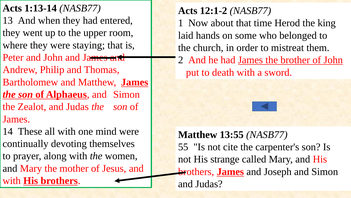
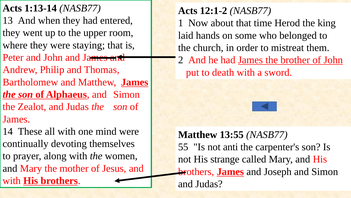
cite: cite -> anti (231, 147)
